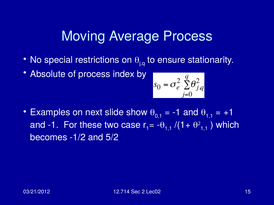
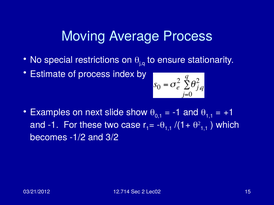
Absolute: Absolute -> Estimate (48, 74)
5/2: 5/2 -> 3/2 (112, 138)
